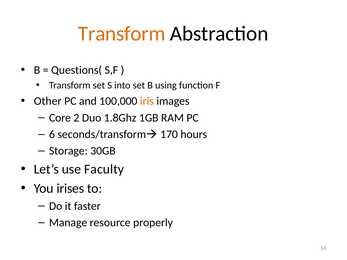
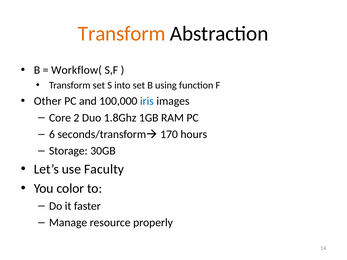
Questions(: Questions( -> Workflow( (76, 70)
iris colour: orange -> blue (147, 101)
irises: irises -> color (70, 189)
